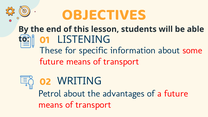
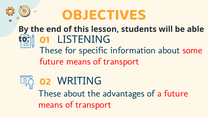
Petrol: Petrol -> These (50, 94)
